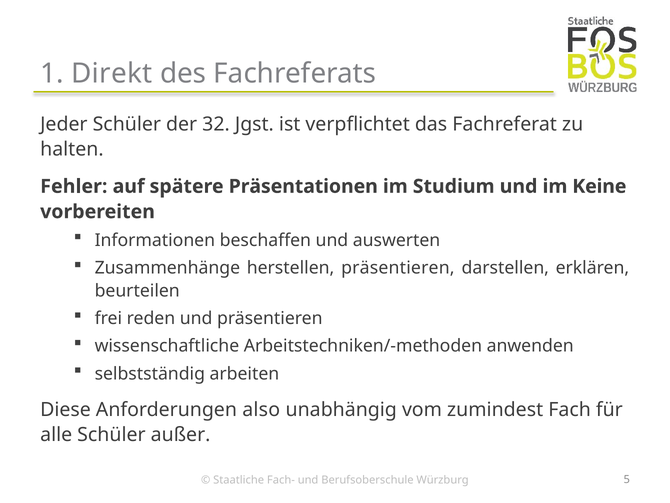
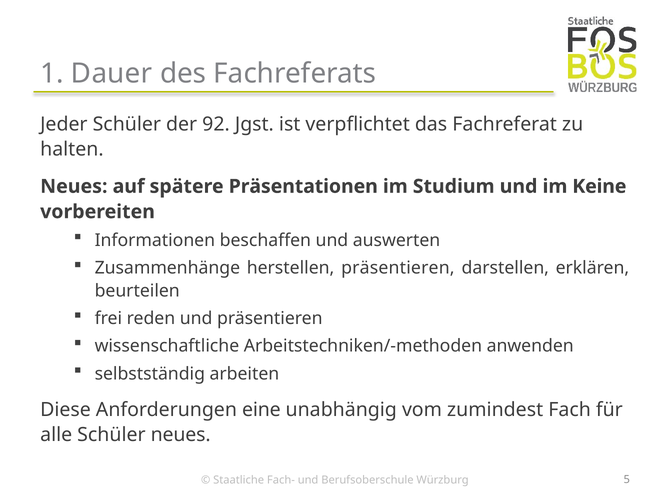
Direkt: Direkt -> Dauer (112, 73)
32: 32 -> 92 (216, 124)
Fehler: Fehler -> Neues (74, 186)
also: also -> eine (261, 409)
Schüler außer: außer -> neues (181, 435)
